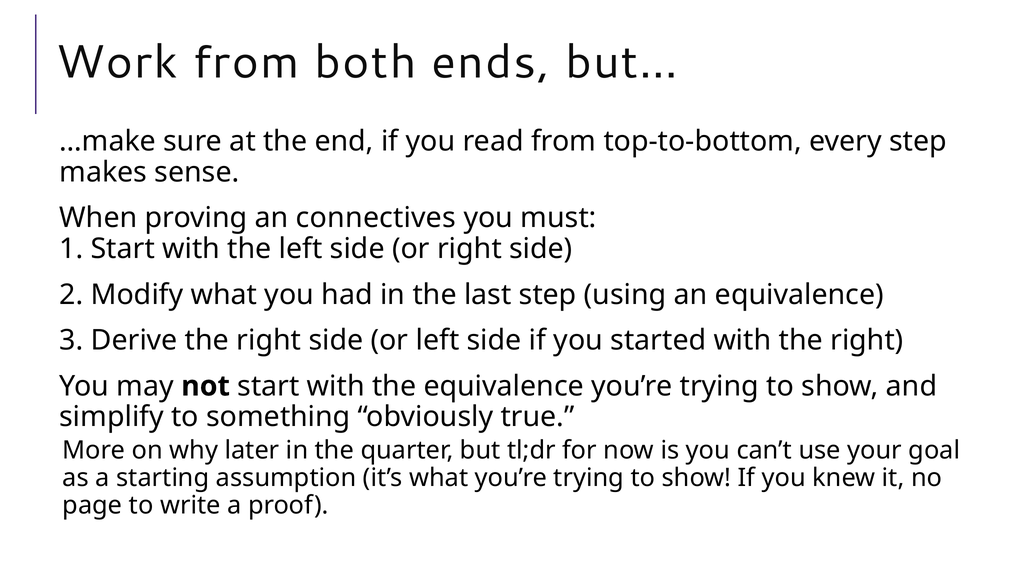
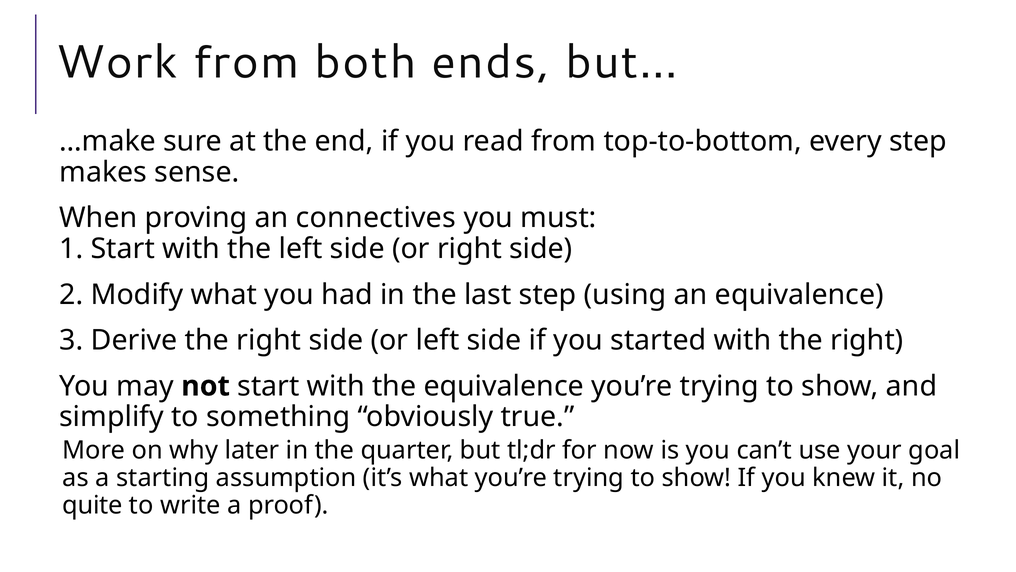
page: page -> quite (93, 505)
